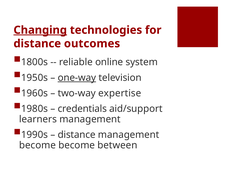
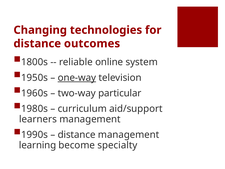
Changing underline: present -> none (40, 30)
expertise: expertise -> particular (120, 93)
credentials: credentials -> curriculum (82, 109)
become: become -> learning (38, 145)
between: between -> specialty (117, 145)
